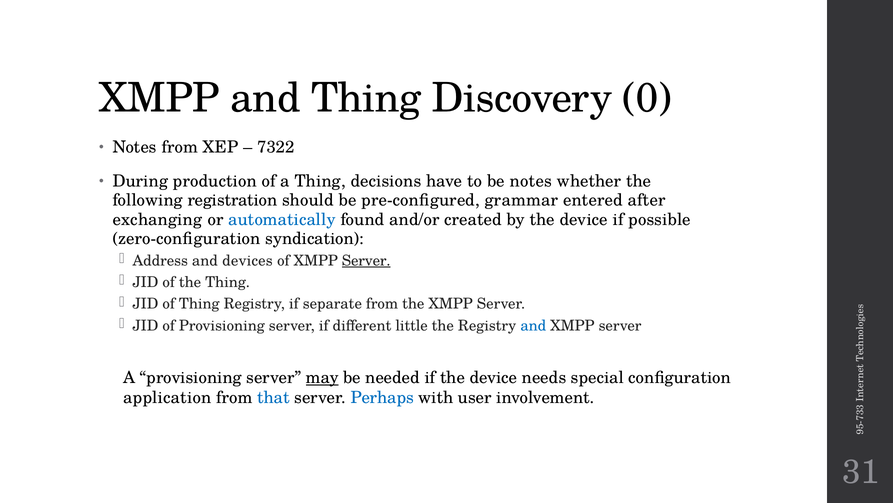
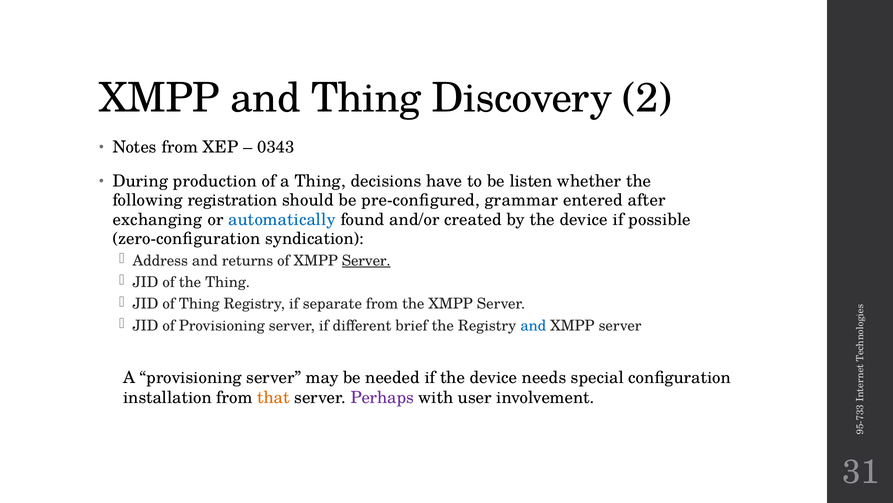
0: 0 -> 2 (647, 98)
7322: 7322 -> 0343 (276, 147)
be notes: notes -> listen (531, 181)
devices: devices -> returns (248, 260)
little: little -> brief (412, 325)
may underline: present -> none (322, 377)
application: application -> installation (168, 397)
that colour: blue -> orange (274, 397)
Perhaps colour: blue -> purple (382, 397)
